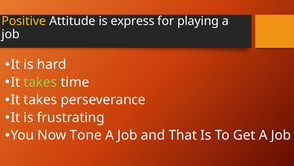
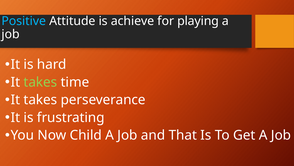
Positive colour: yellow -> light blue (24, 21)
express: express -> achieve (133, 21)
Tone: Tone -> Child (86, 135)
